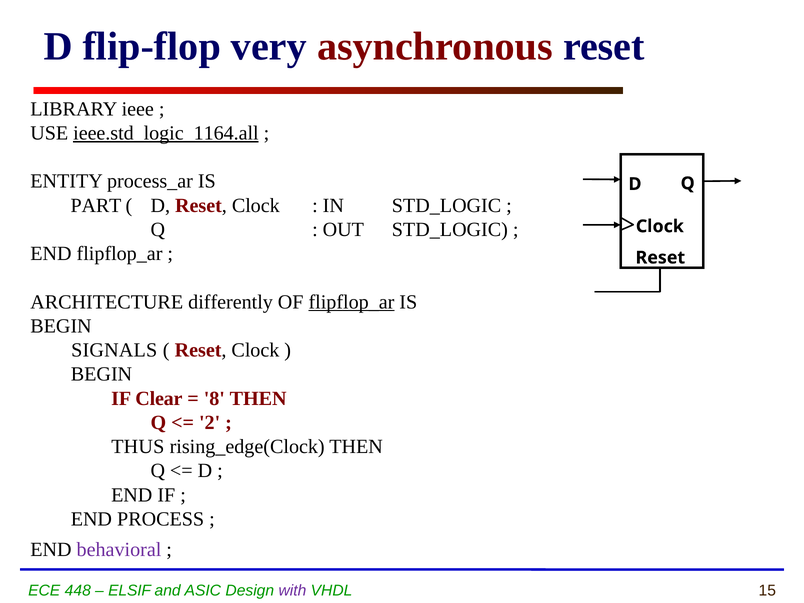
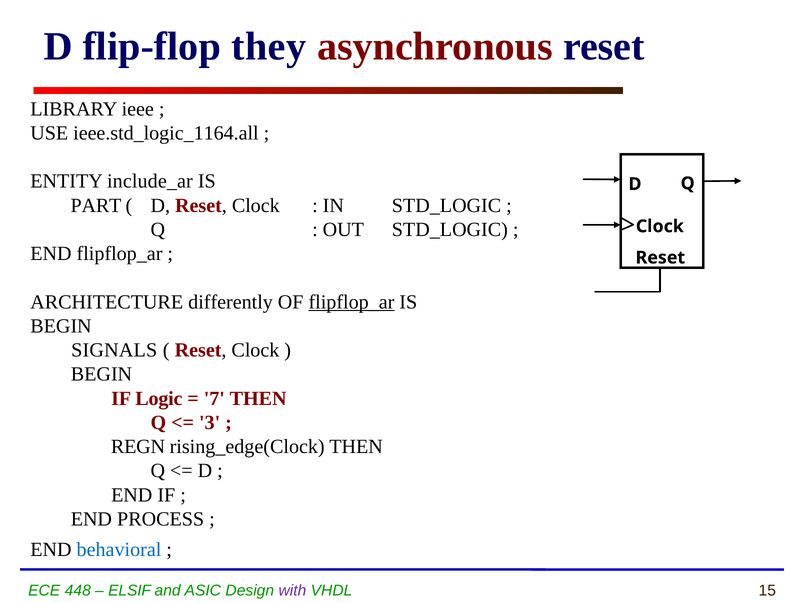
very: very -> they (269, 46)
ieee.std_logic_1164.all underline: present -> none (166, 133)
process_ar: process_ar -> include_ar (150, 181)
Clear: Clear -> Logic (159, 398)
8: 8 -> 7 (214, 398)
2: 2 -> 3 (210, 423)
THUS: THUS -> REGN (138, 447)
behavioral colour: purple -> blue (119, 550)
